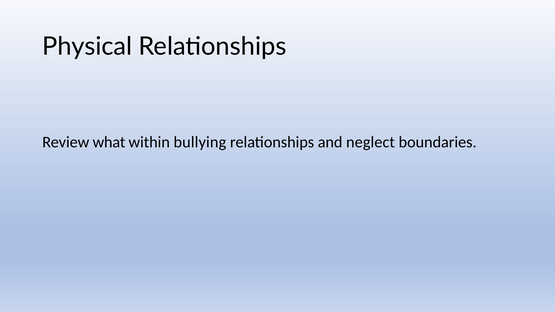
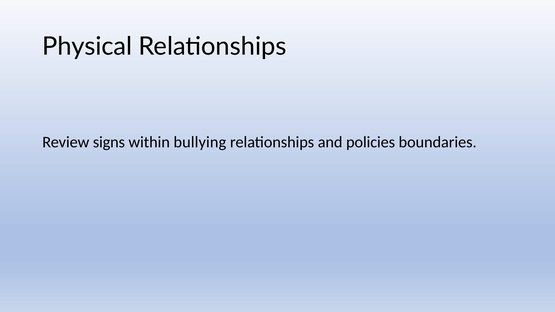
what: what -> signs (109, 142)
neglect: neglect -> policies (371, 142)
